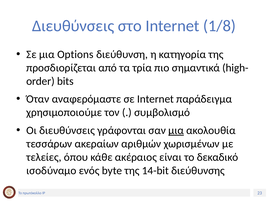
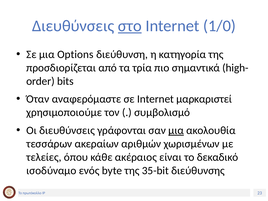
στο underline: none -> present (130, 26)
1/8: 1/8 -> 1/0 (220, 26)
παράδειγμα: παράδειγμα -> μαρκαριστεί (204, 99)
14-bit: 14-bit -> 35-bit (155, 171)
